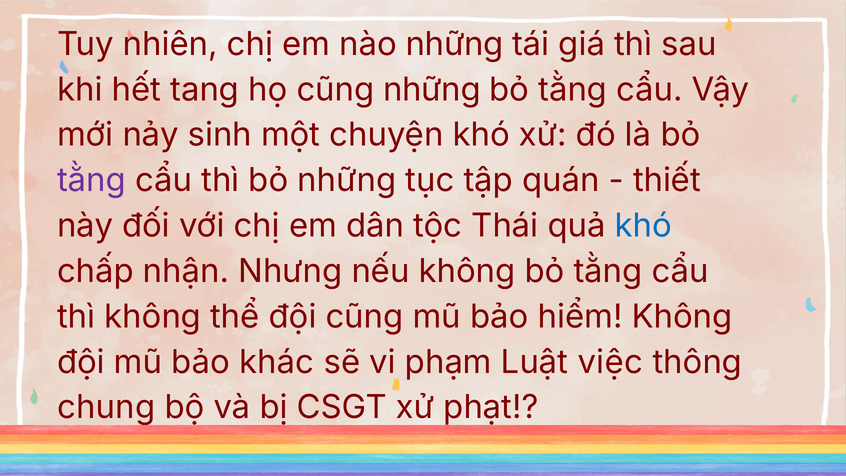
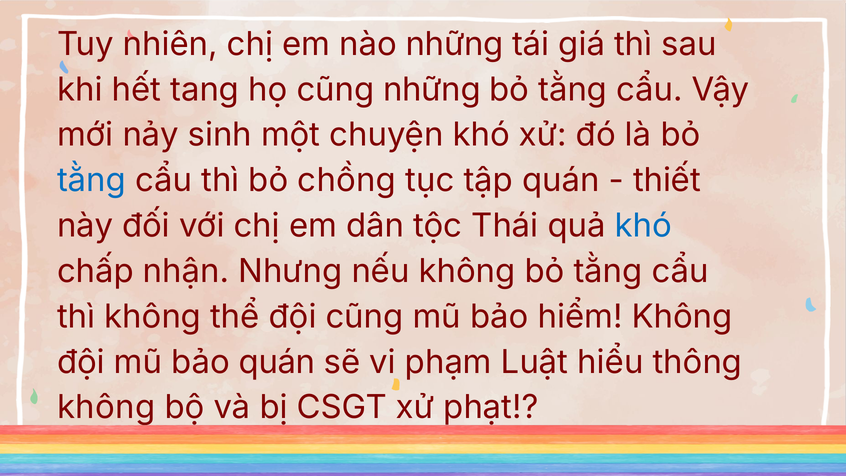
tằng colour: purple -> blue (92, 180)
bỏ những: những -> chồng (347, 180)
bảo khác: khác -> quán (277, 362)
việc: việc -> hiểu (610, 362)
chung: chung -> không (106, 407)
